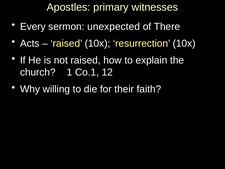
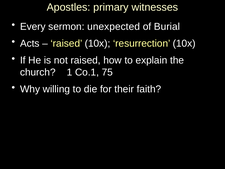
There: There -> Burial (167, 27)
12: 12 -> 75 (107, 72)
